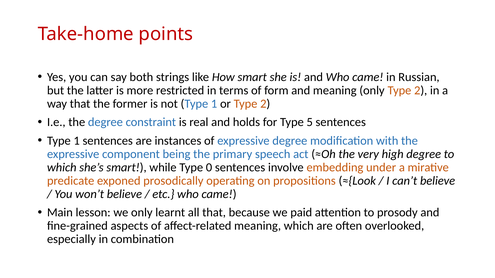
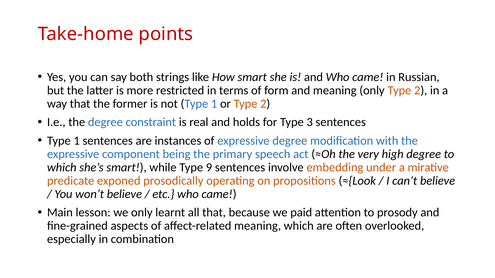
5: 5 -> 3 (310, 122)
0: 0 -> 9 (209, 168)
